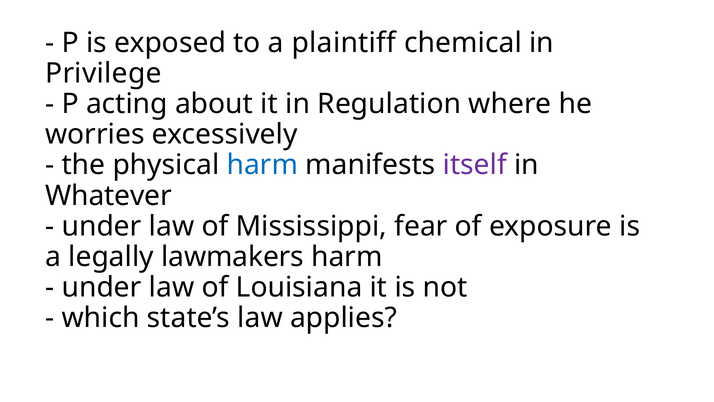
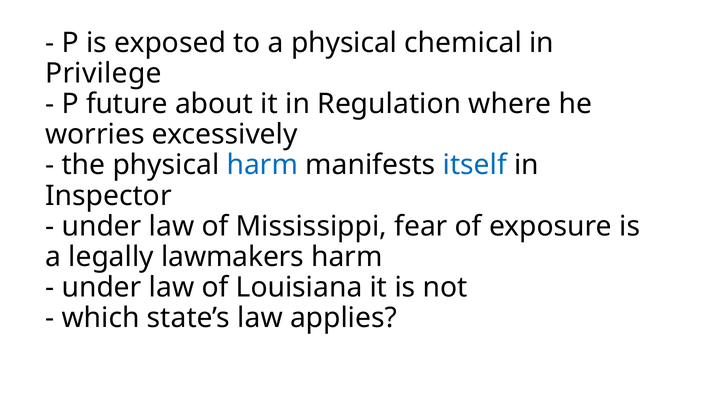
a plaintiff: plaintiff -> physical (344, 43)
acting: acting -> future (127, 104)
itself colour: purple -> blue (475, 165)
Whatever: Whatever -> Inspector (108, 195)
